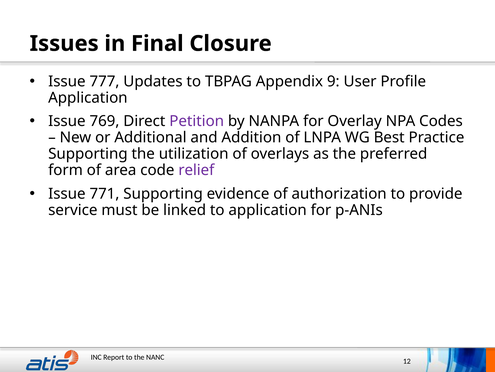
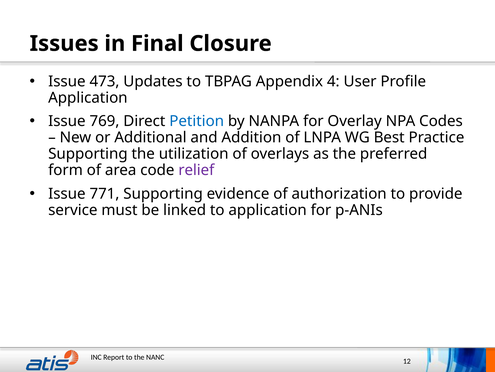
777: 777 -> 473 (104, 81)
9: 9 -> 4 (333, 81)
Petition colour: purple -> blue (197, 121)
